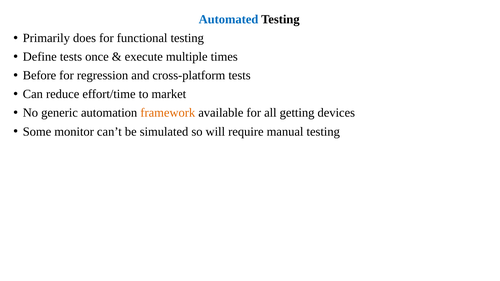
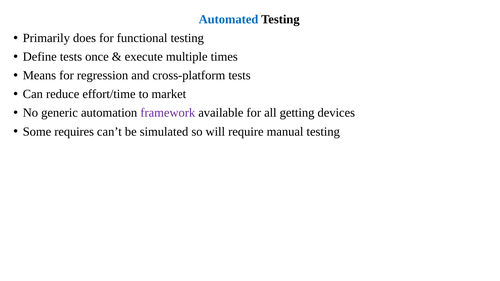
Before: Before -> Means (39, 76)
framework colour: orange -> purple (168, 113)
monitor: monitor -> requires (74, 132)
